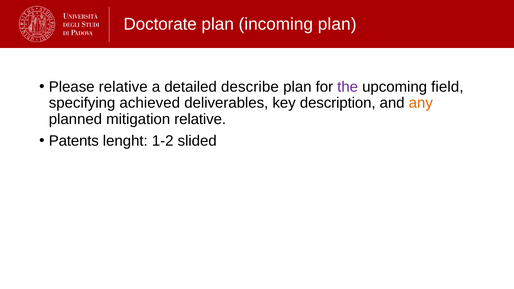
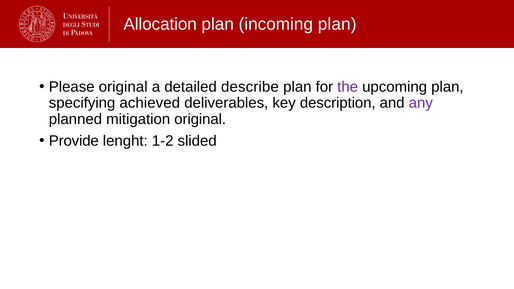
Doctorate: Doctorate -> Allocation (160, 24)
Please relative: relative -> original (123, 87)
upcoming field: field -> plan (447, 87)
any colour: orange -> purple (421, 103)
mitigation relative: relative -> original (200, 119)
Patents: Patents -> Provide (74, 141)
